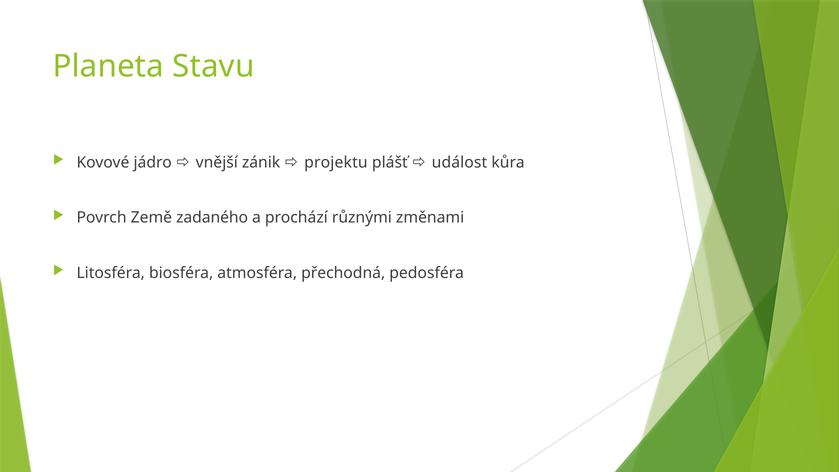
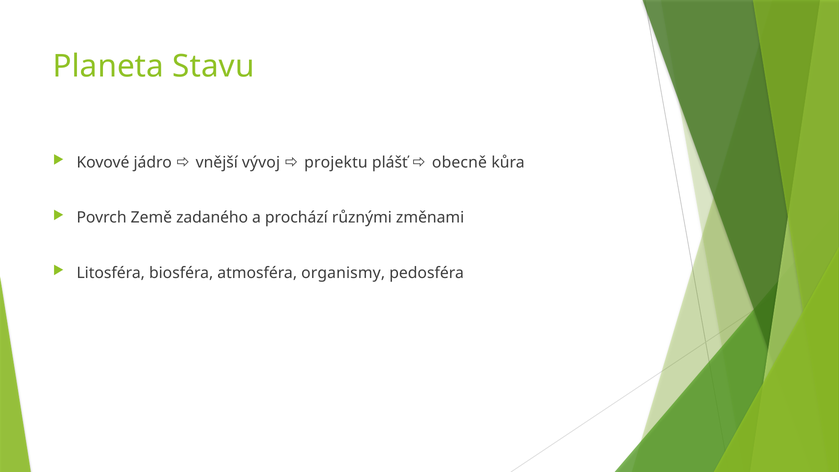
zánik: zánik -> vývoj (261, 162)
událost: událost -> obecně (459, 162)
přechodná: přechodná -> organismy (343, 273)
